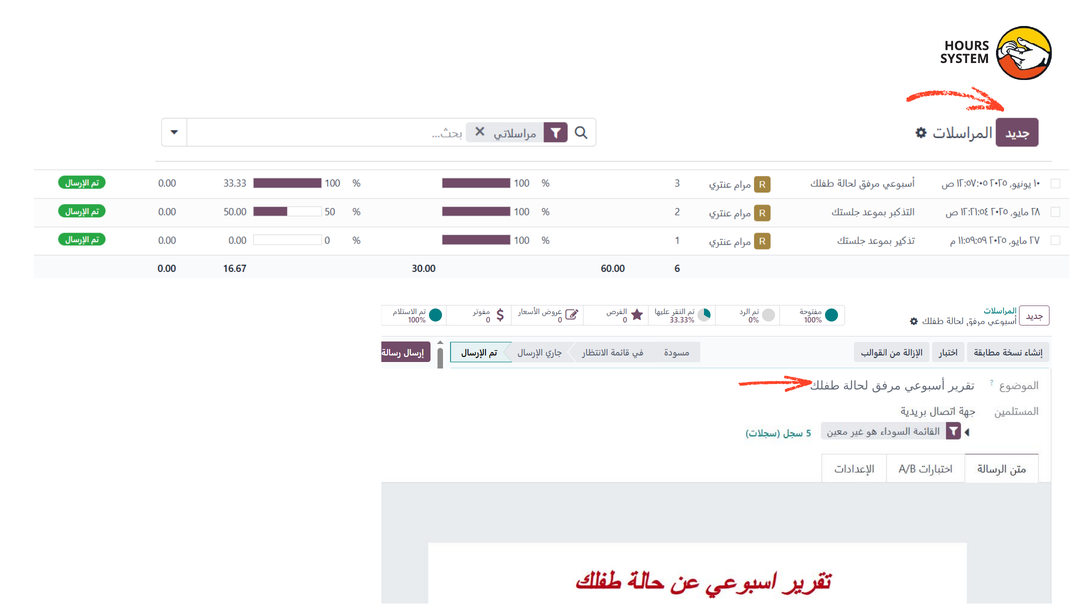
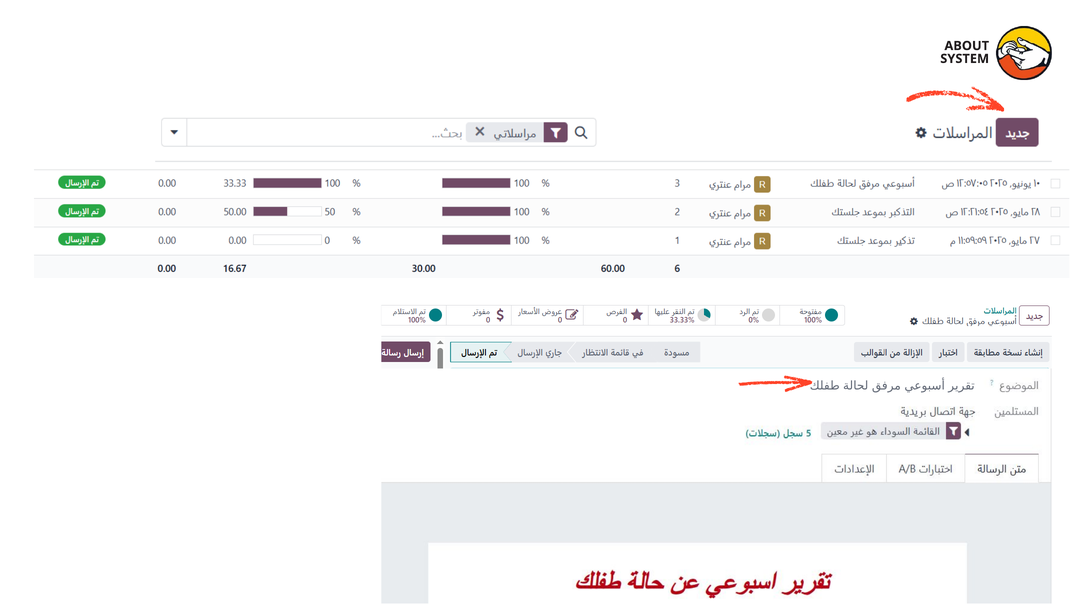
HOURS: HOURS -> ABOUT (967, 46)
